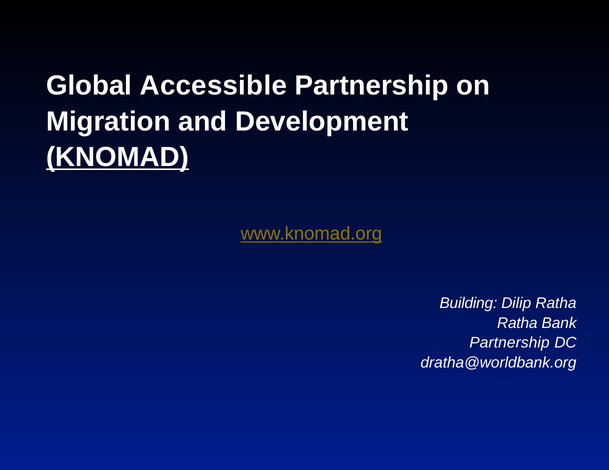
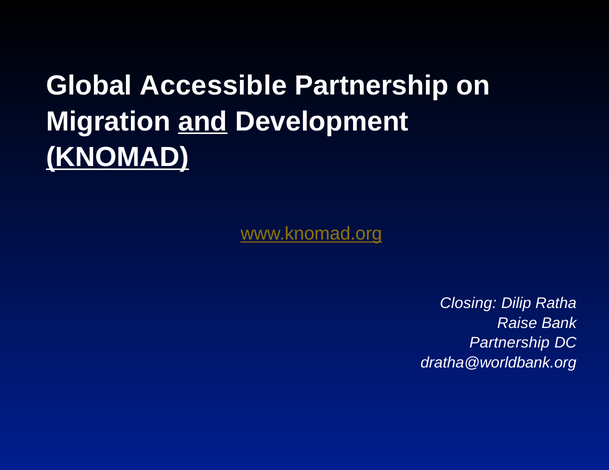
and underline: none -> present (203, 122)
Building: Building -> Closing (468, 303)
Ratha: Ratha -> Raise (517, 323)
